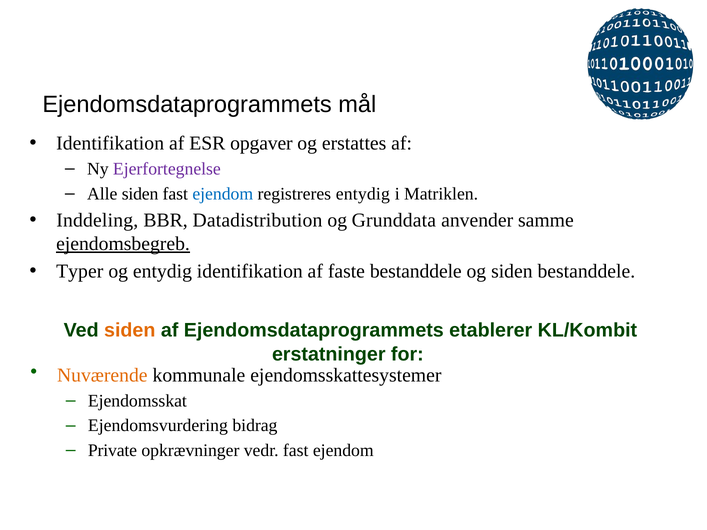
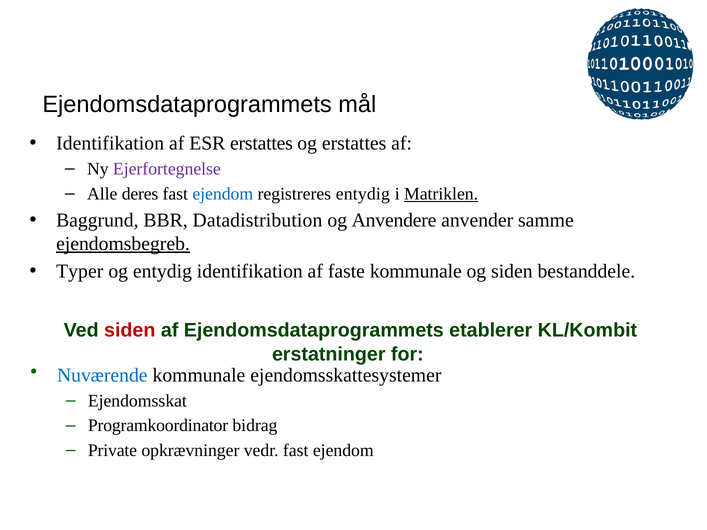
ESR opgaver: opgaver -> erstattes (261, 143)
Alle siden: siden -> deres (140, 194)
Matriklen underline: none -> present (441, 194)
Inddeling: Inddeling -> Baggrund (97, 220)
Grunddata: Grunddata -> Anvendere (394, 220)
faste bestanddele: bestanddele -> kommunale (416, 271)
siden colour: orange -> red (130, 331)
Nuværende colour: orange -> blue (102, 375)
Ejendomsvurdering: Ejendomsvurdering -> Programkoordinator (158, 426)
